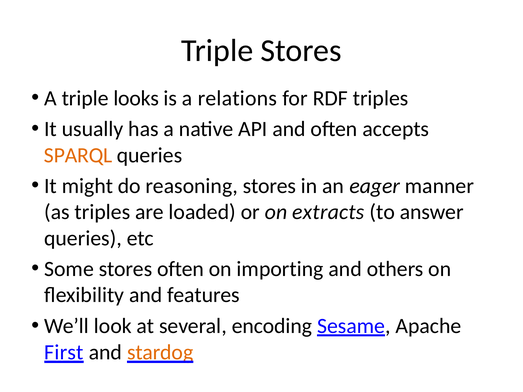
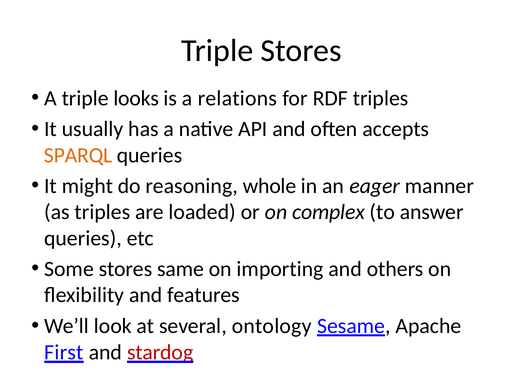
reasoning stores: stores -> whole (270, 186)
extracts: extracts -> complex (329, 212)
stores often: often -> same (181, 269)
encoding: encoding -> ontology (272, 326)
stardog colour: orange -> red (160, 353)
